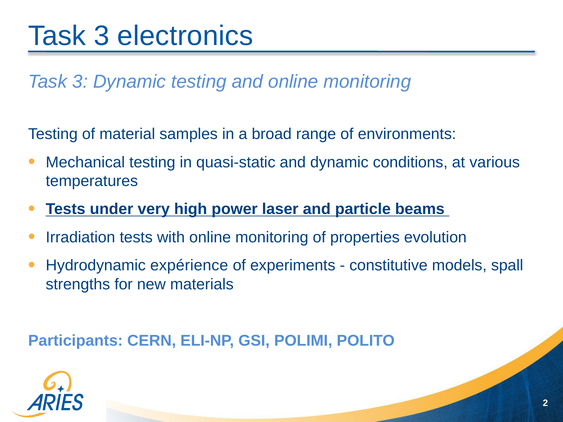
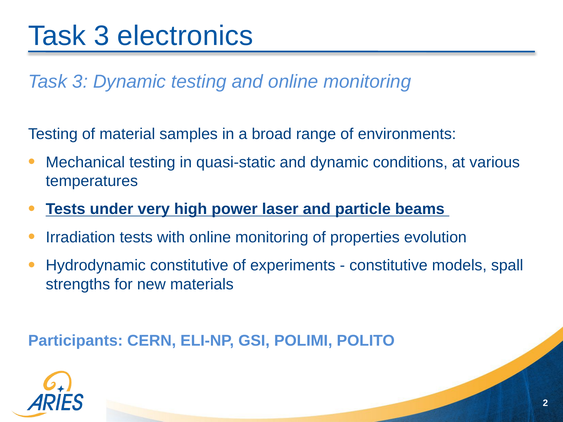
Hydrodynamic expérience: expérience -> constitutive (189, 266)
